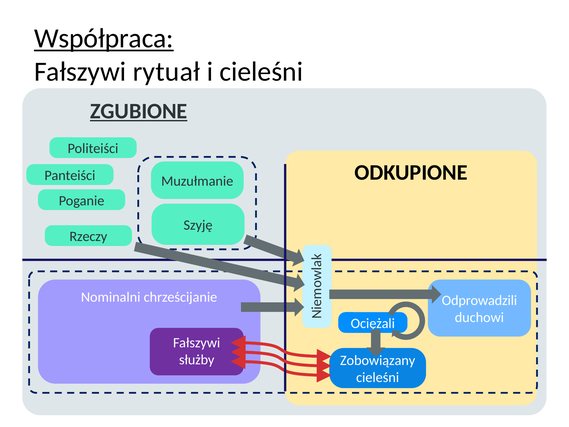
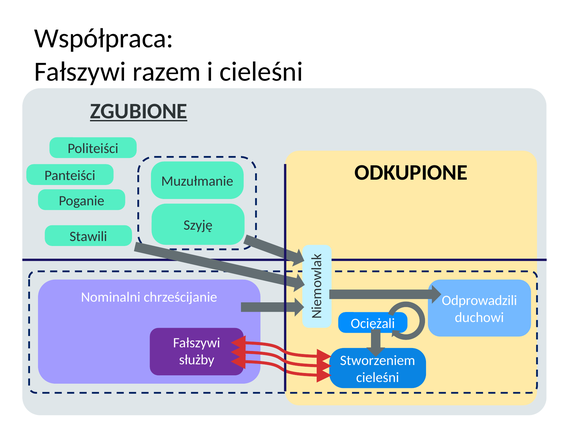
Współpraca underline: present -> none (104, 38)
rytuał: rytuał -> razem (167, 72)
Rzeczy: Rzeczy -> Stawili (88, 236)
Zobowiązany: Zobowiązany -> Stworzeniem (378, 360)
